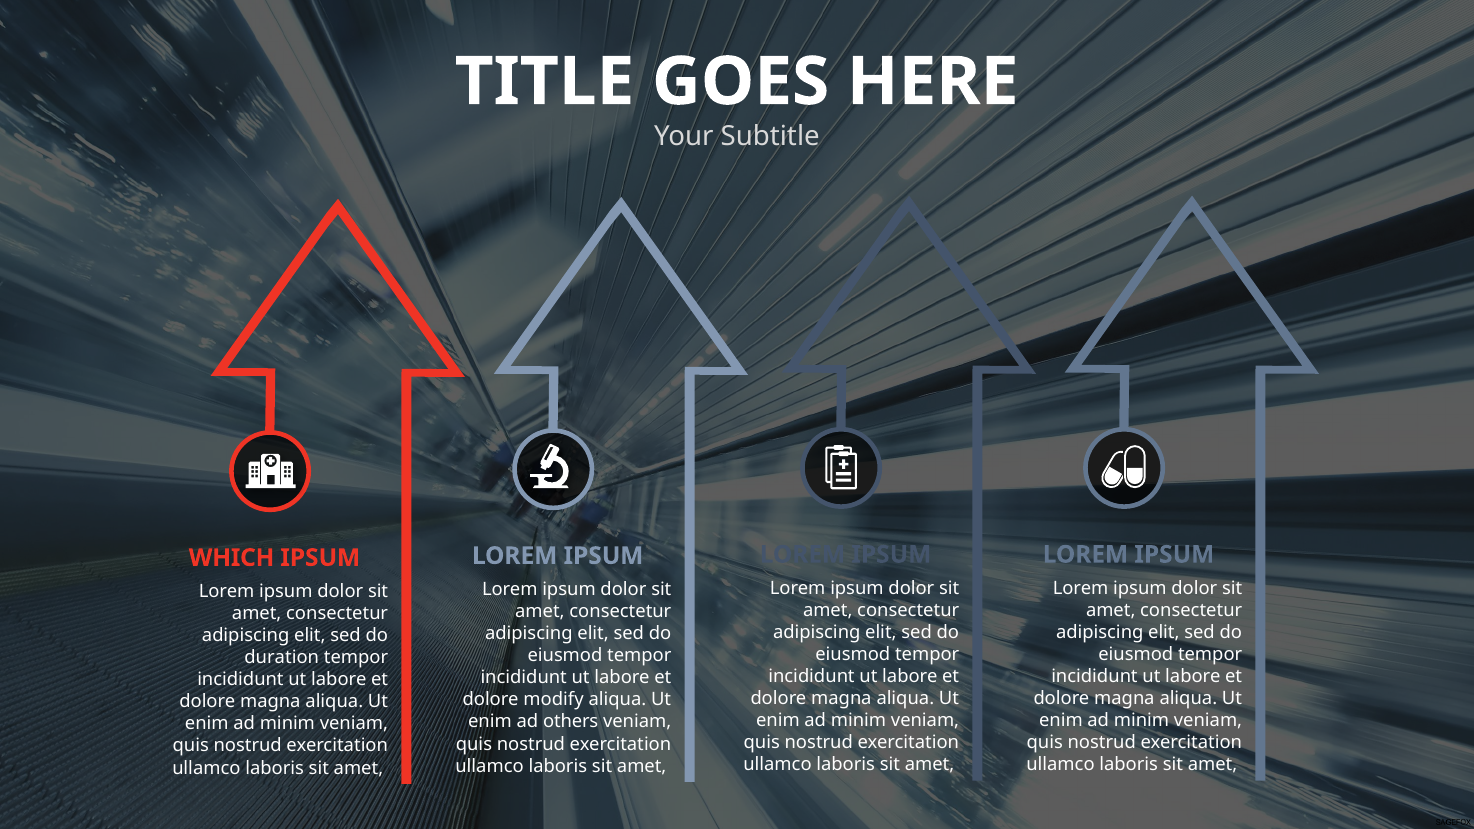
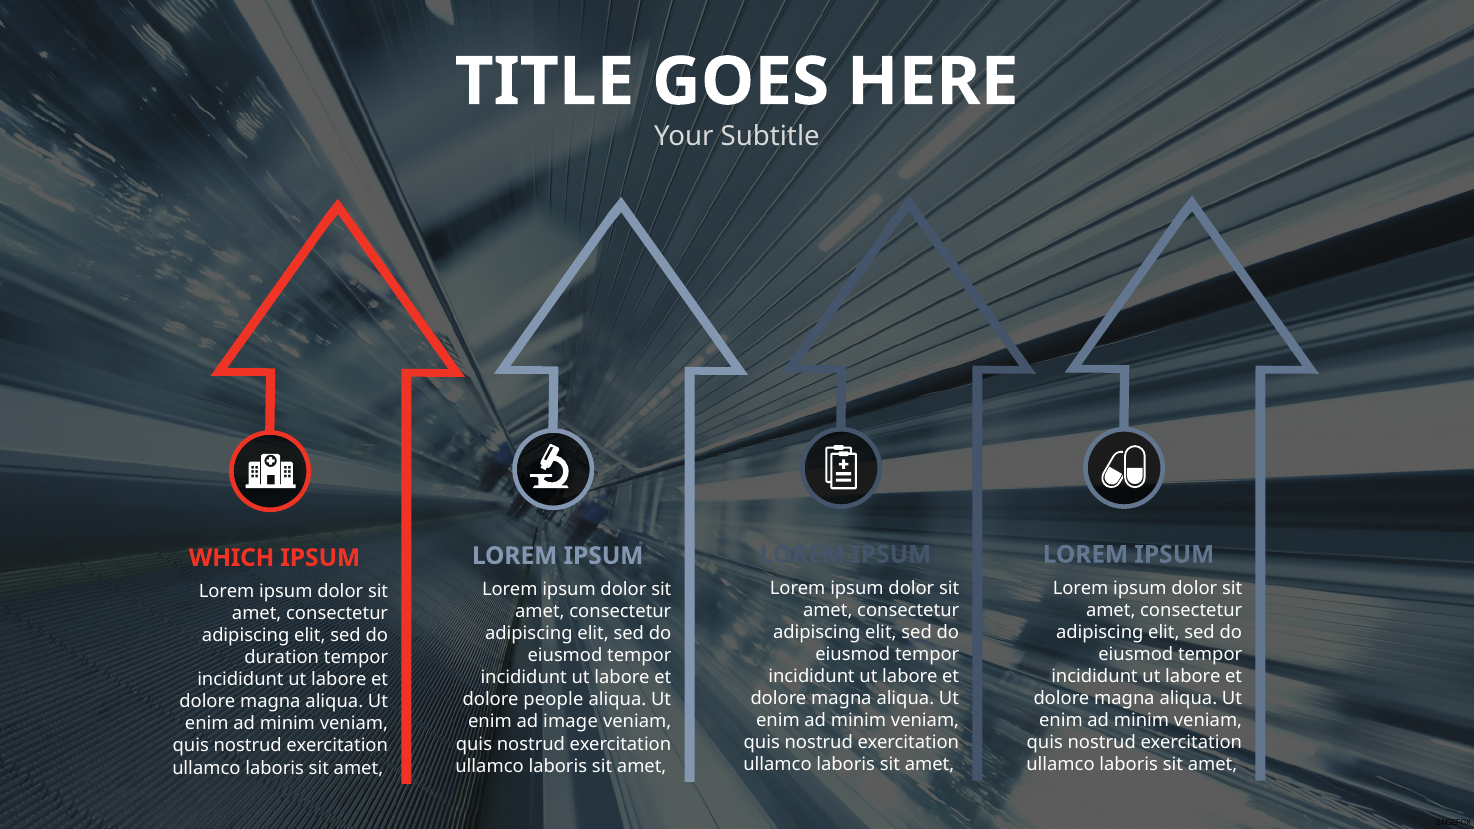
modify: modify -> people (553, 700)
others: others -> image (571, 722)
